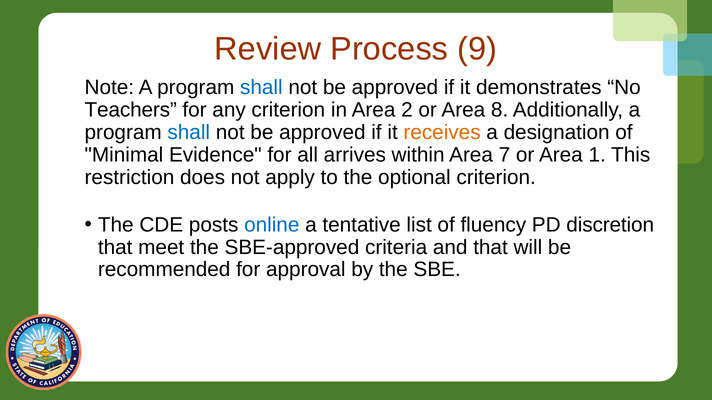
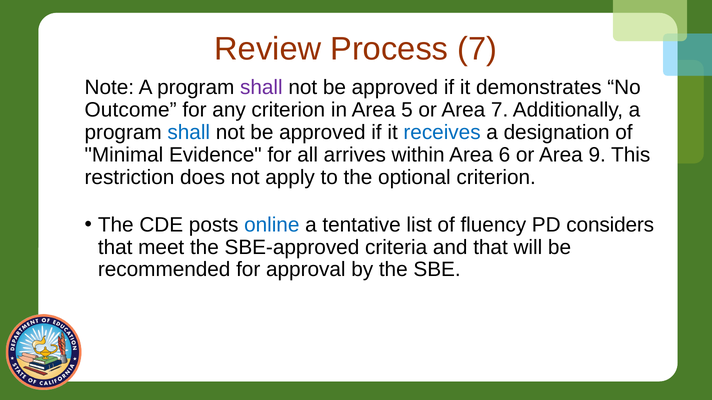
Process 9: 9 -> 7 (477, 49)
shall colour: blue -> purple (261, 88)
Teachers: Teachers -> Outcome (131, 110)
2: 2 -> 5 (407, 110)
Area 8: 8 -> 7 (500, 110)
receives colour: orange -> blue (442, 133)
7: 7 -> 6 (504, 155)
1: 1 -> 9 (597, 155)
discretion: discretion -> considers (610, 225)
